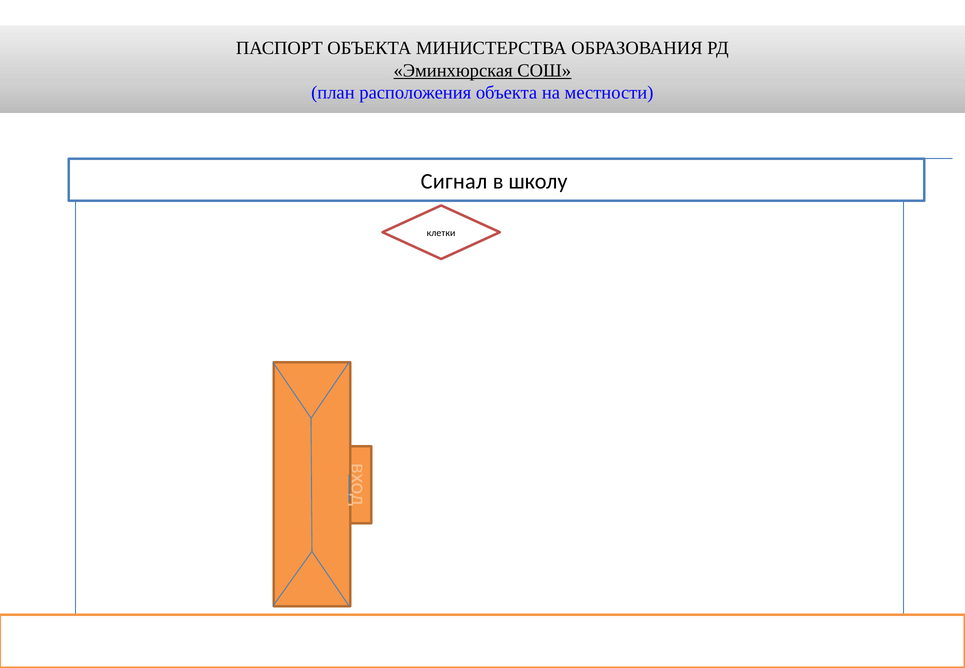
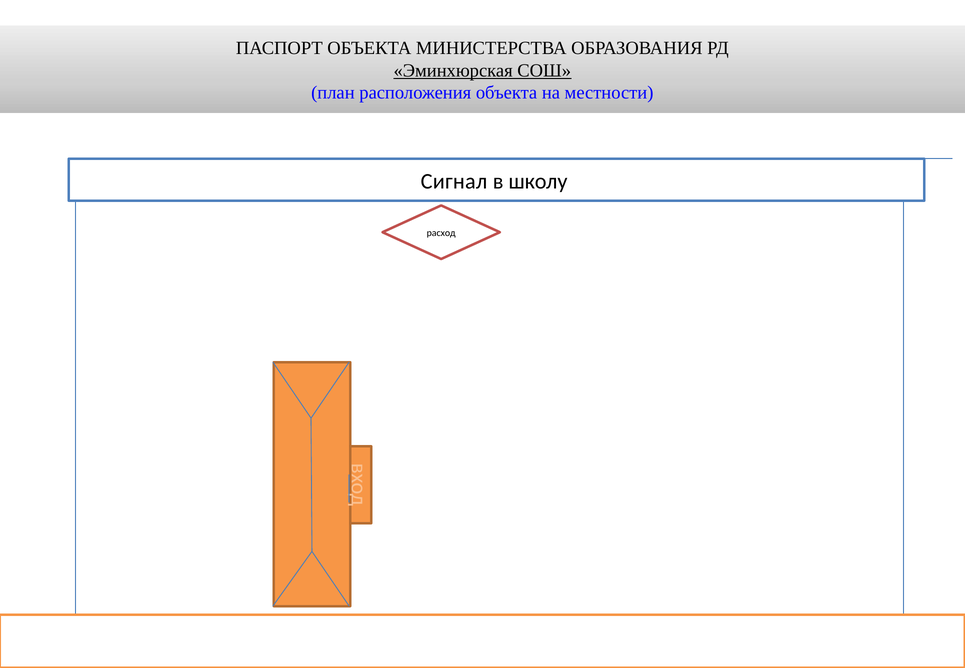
клетки: клетки -> расход (441, 233)
